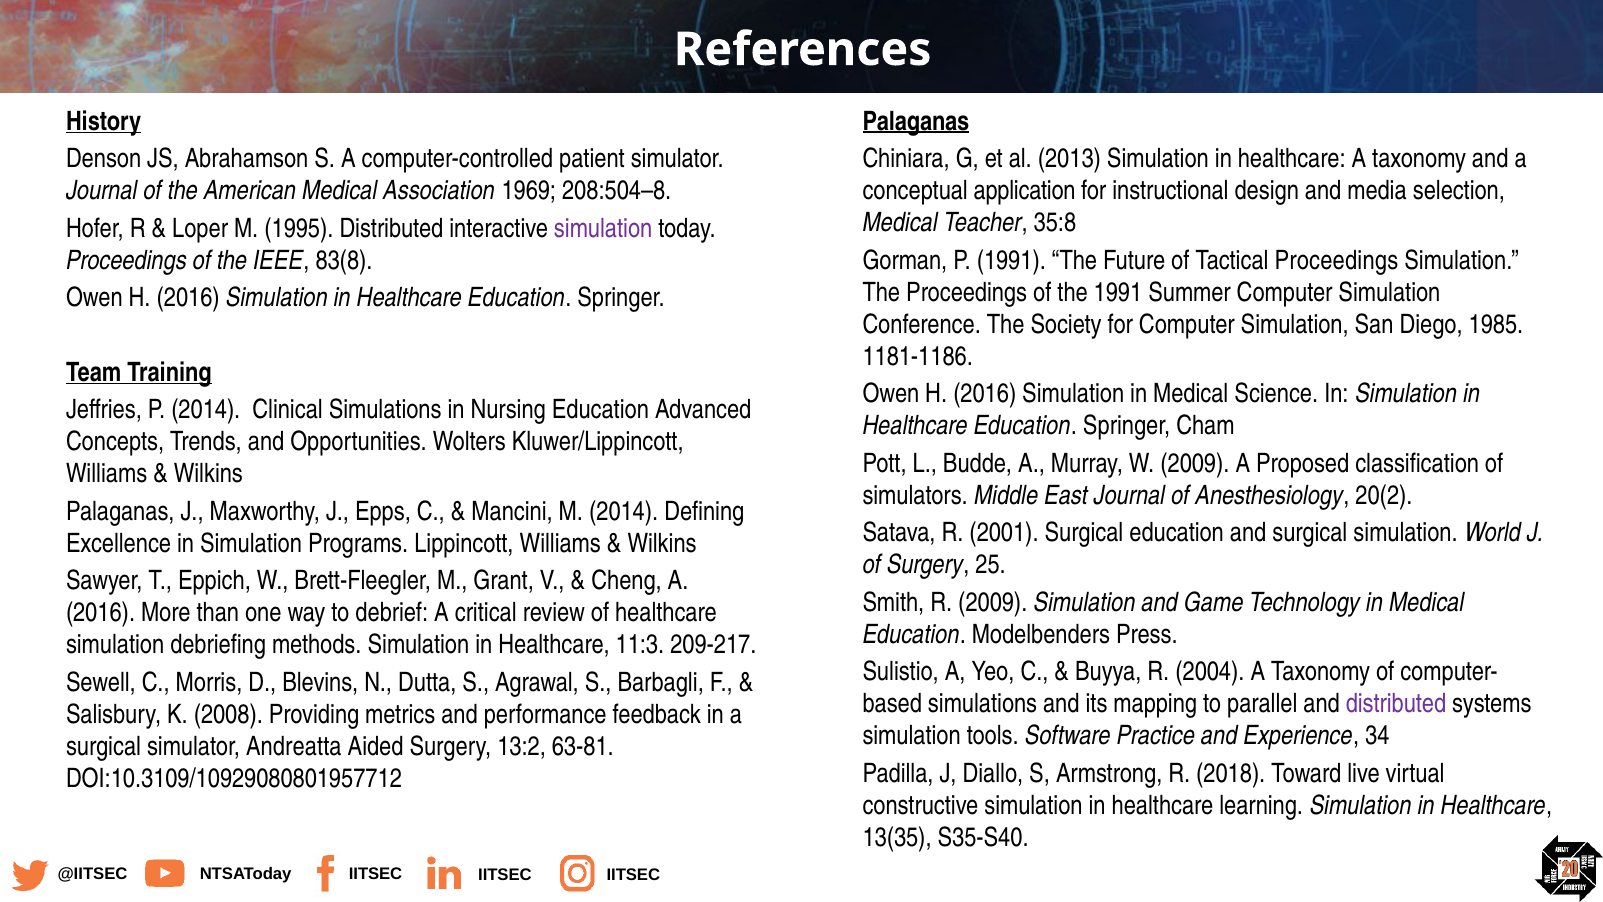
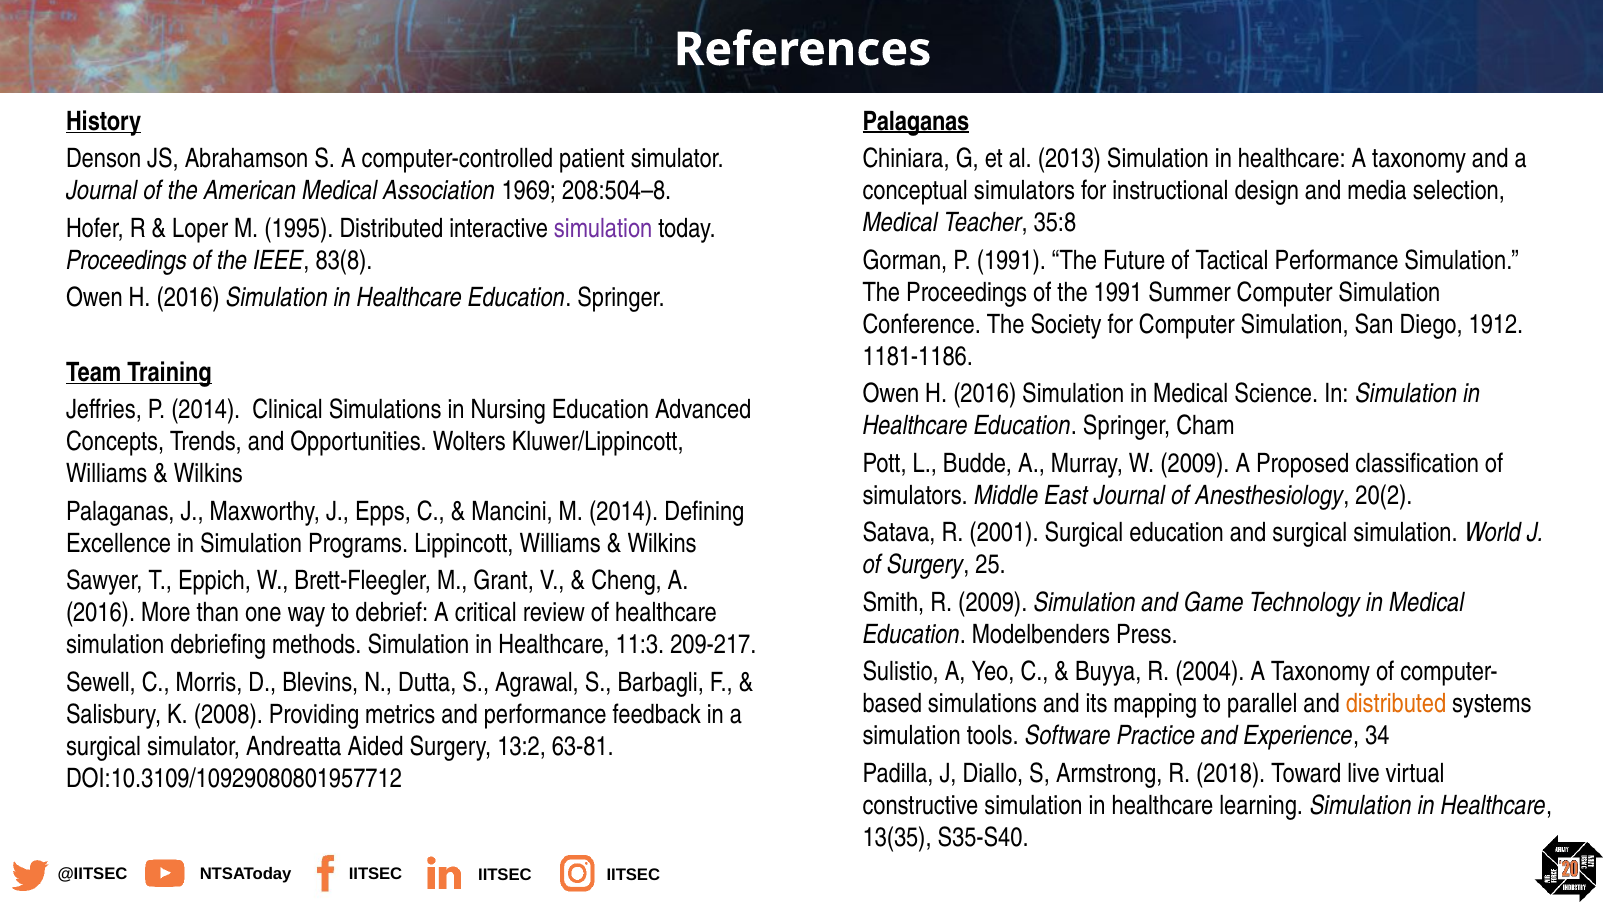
conceptual application: application -> simulators (1024, 191)
Tactical Proceedings: Proceedings -> Performance (1337, 260)
1985: 1985 -> 1912 (1496, 324)
distributed colour: purple -> orange (1396, 703)
